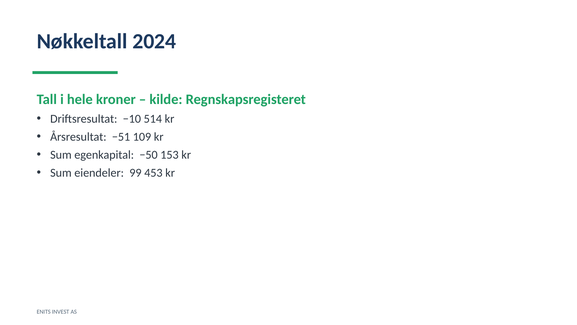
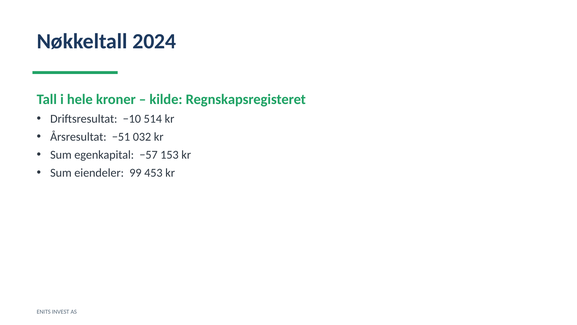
109: 109 -> 032 (142, 137)
−50: −50 -> −57 (149, 155)
